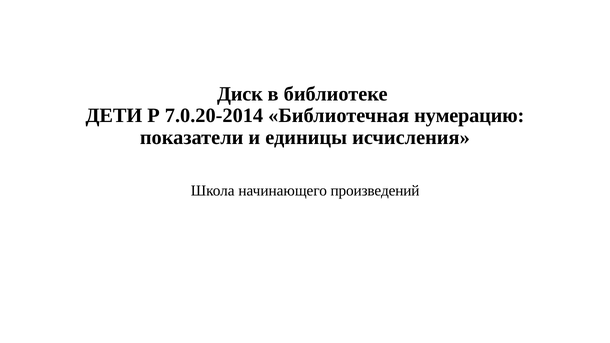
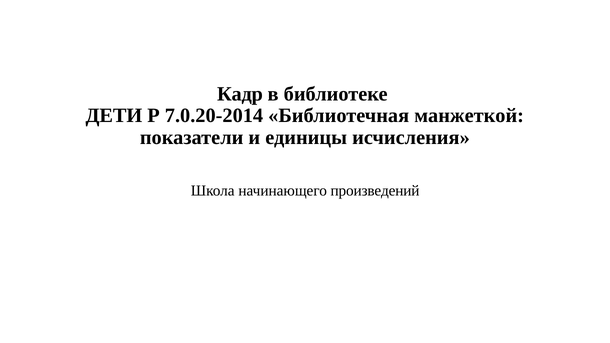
Диск: Диск -> Кадр (240, 94)
нумерацию: нумерацию -> манжеткой (469, 116)
